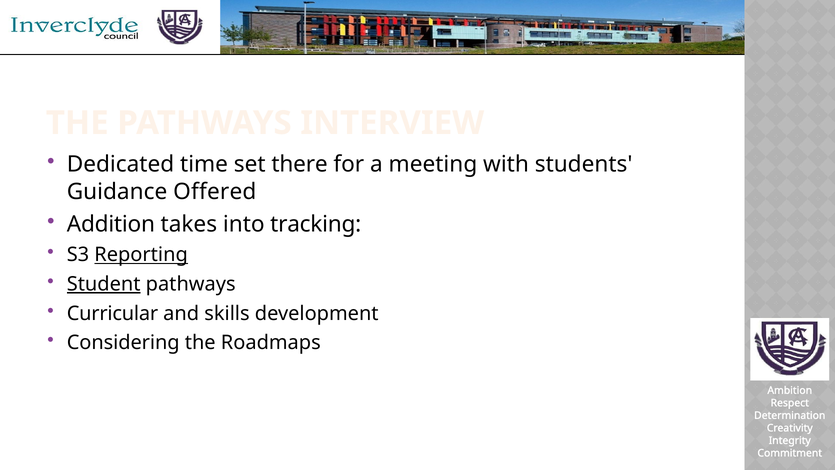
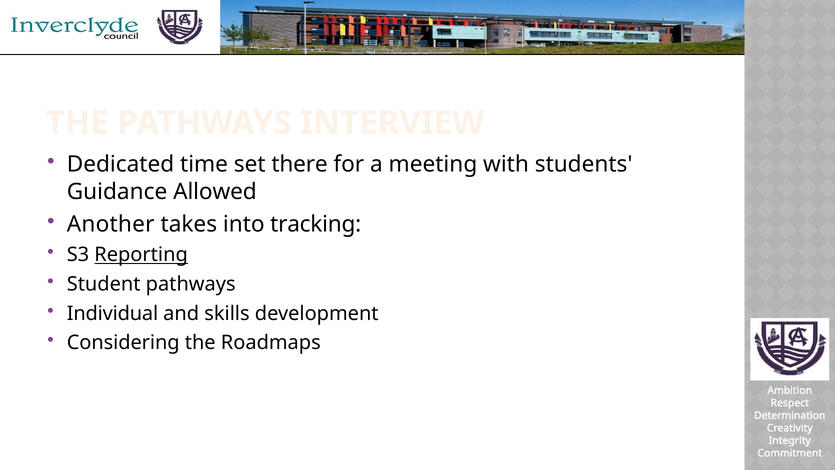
Offered: Offered -> Allowed (215, 192)
Addition: Addition -> Another (111, 224)
Student underline: present -> none (104, 284)
Curricular: Curricular -> Individual (112, 313)
